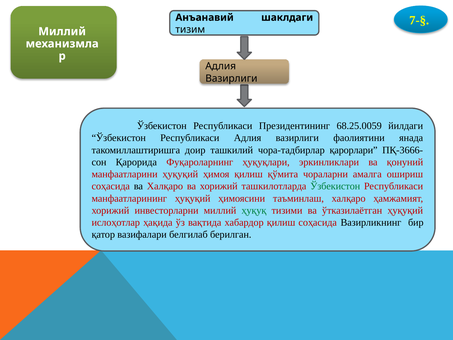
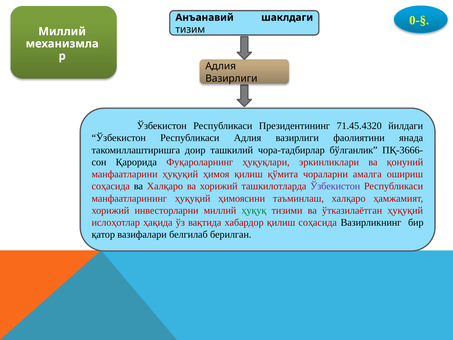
7-§: 7-§ -> 0-§ (419, 20)
68.25.0059: 68.25.0059 -> 71.45.4320 (359, 126)
қарорлари: қарорлари -> бўлганлик (354, 150)
Ўзбекистон colour: green -> purple (335, 186)
